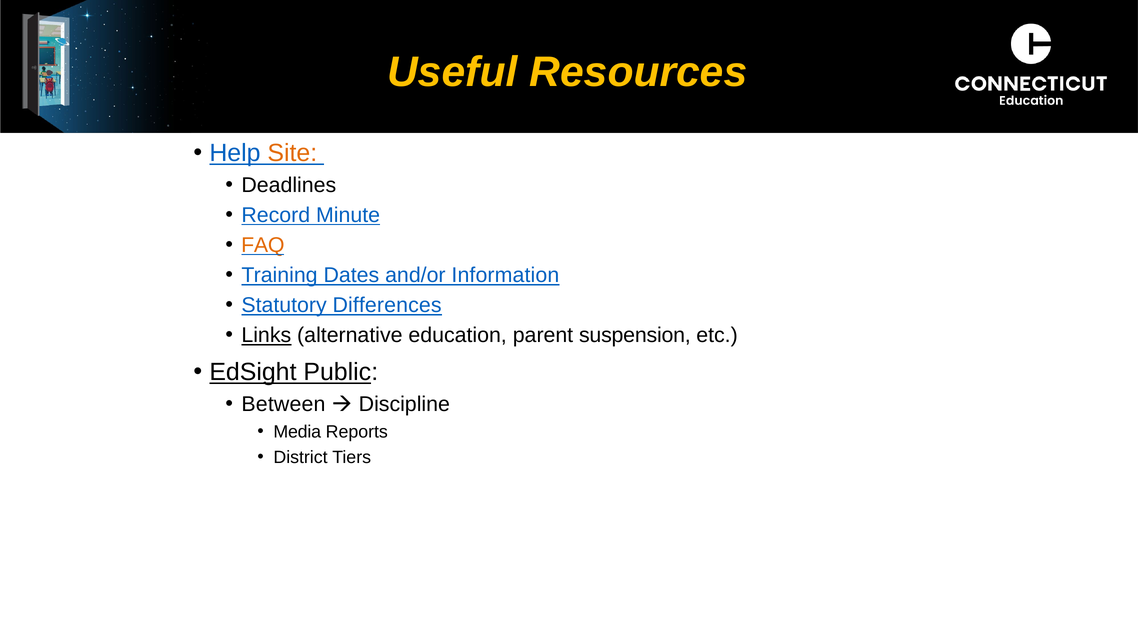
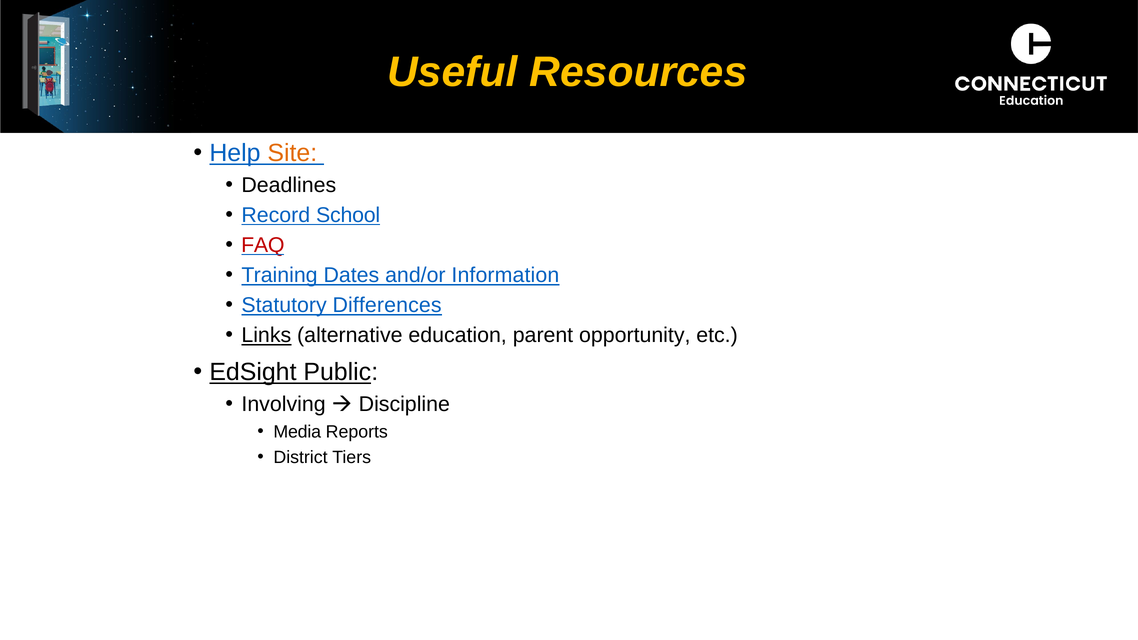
Minute: Minute -> School (348, 215)
FAQ colour: orange -> red (263, 245)
suspension: suspension -> opportunity (635, 335)
Between: Between -> Involving (284, 404)
